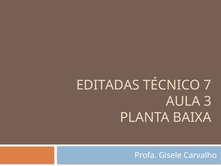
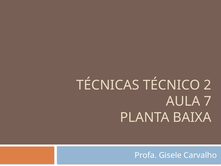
EDITADAS: EDITADAS -> TÉCNICAS (108, 85)
7: 7 -> 2 (207, 85)
3: 3 -> 7 (208, 101)
